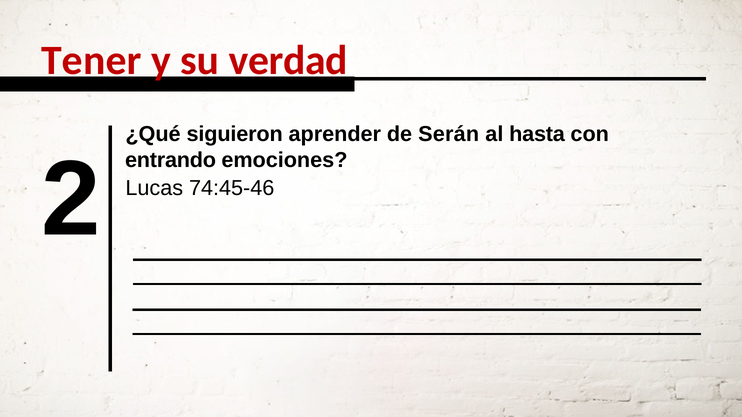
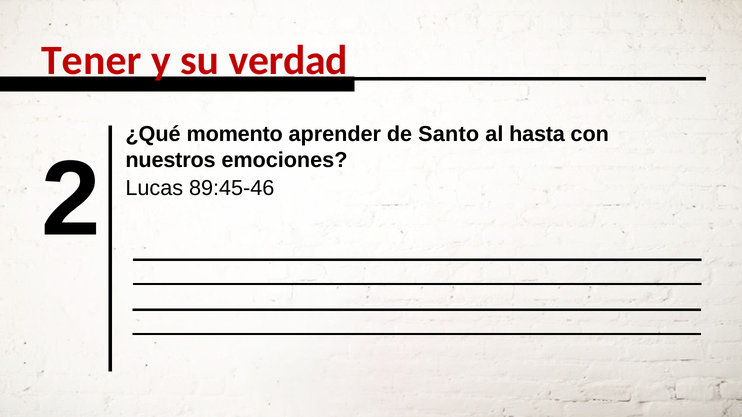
siguieron: siguieron -> momento (235, 134)
Serán: Serán -> Santo (449, 134)
entrando: entrando -> nuestros (171, 160)
74:45-46: 74:45-46 -> 89:45-46 (232, 189)
